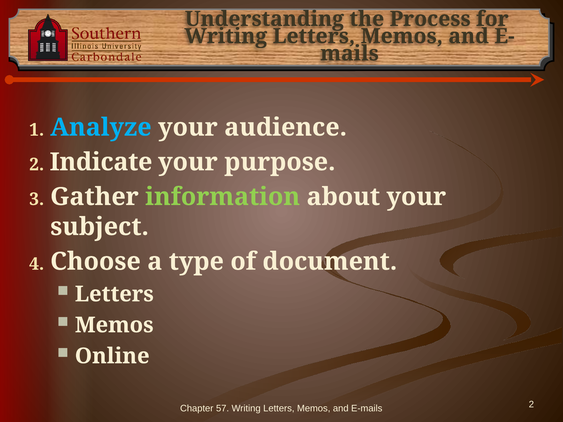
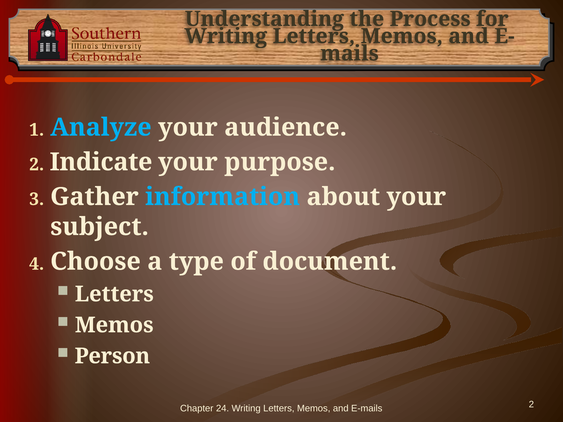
information colour: light green -> light blue (223, 197)
Online: Online -> Person (112, 356)
57: 57 -> 24 (223, 409)
